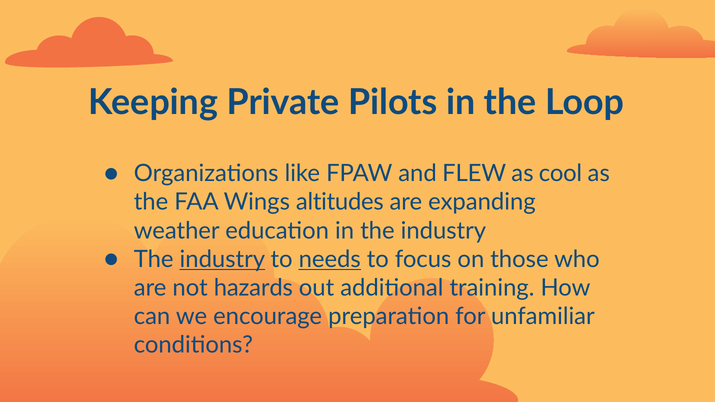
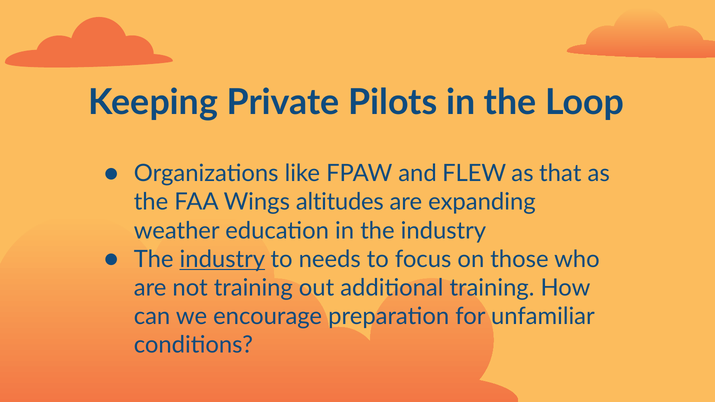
cool: cool -> that (560, 174)
needs underline: present -> none (330, 259)
not hazards: hazards -> training (253, 288)
